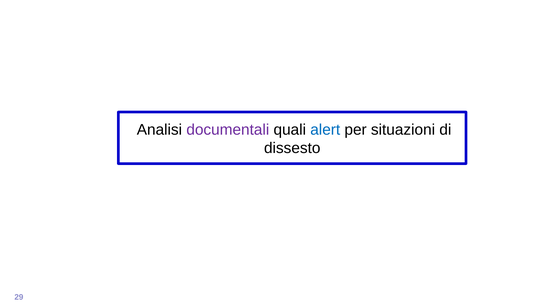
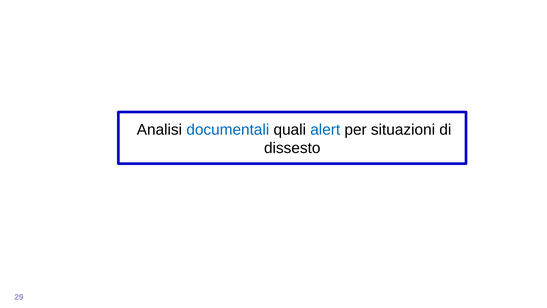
documentali colour: purple -> blue (228, 130)
